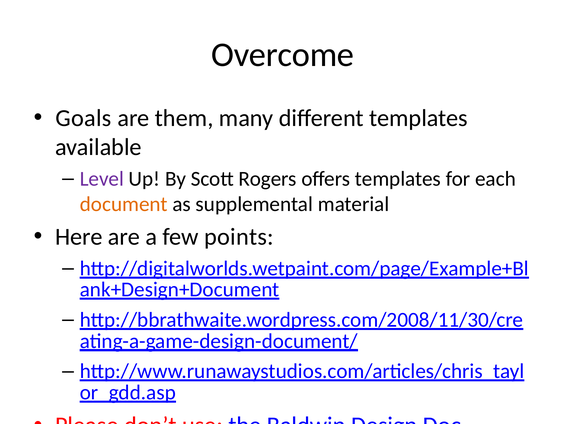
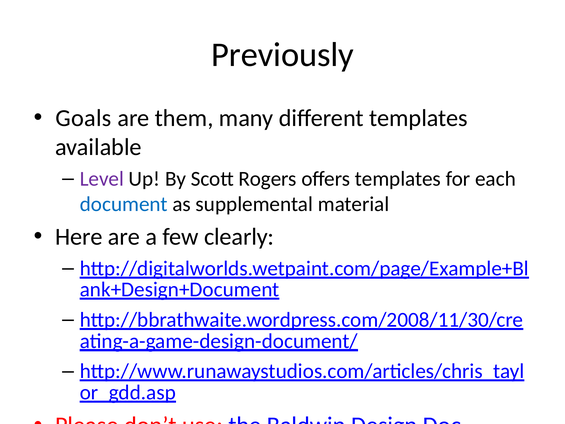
Overcome: Overcome -> Previously (283, 55)
document colour: orange -> blue (124, 204)
points: points -> clearly (239, 237)
